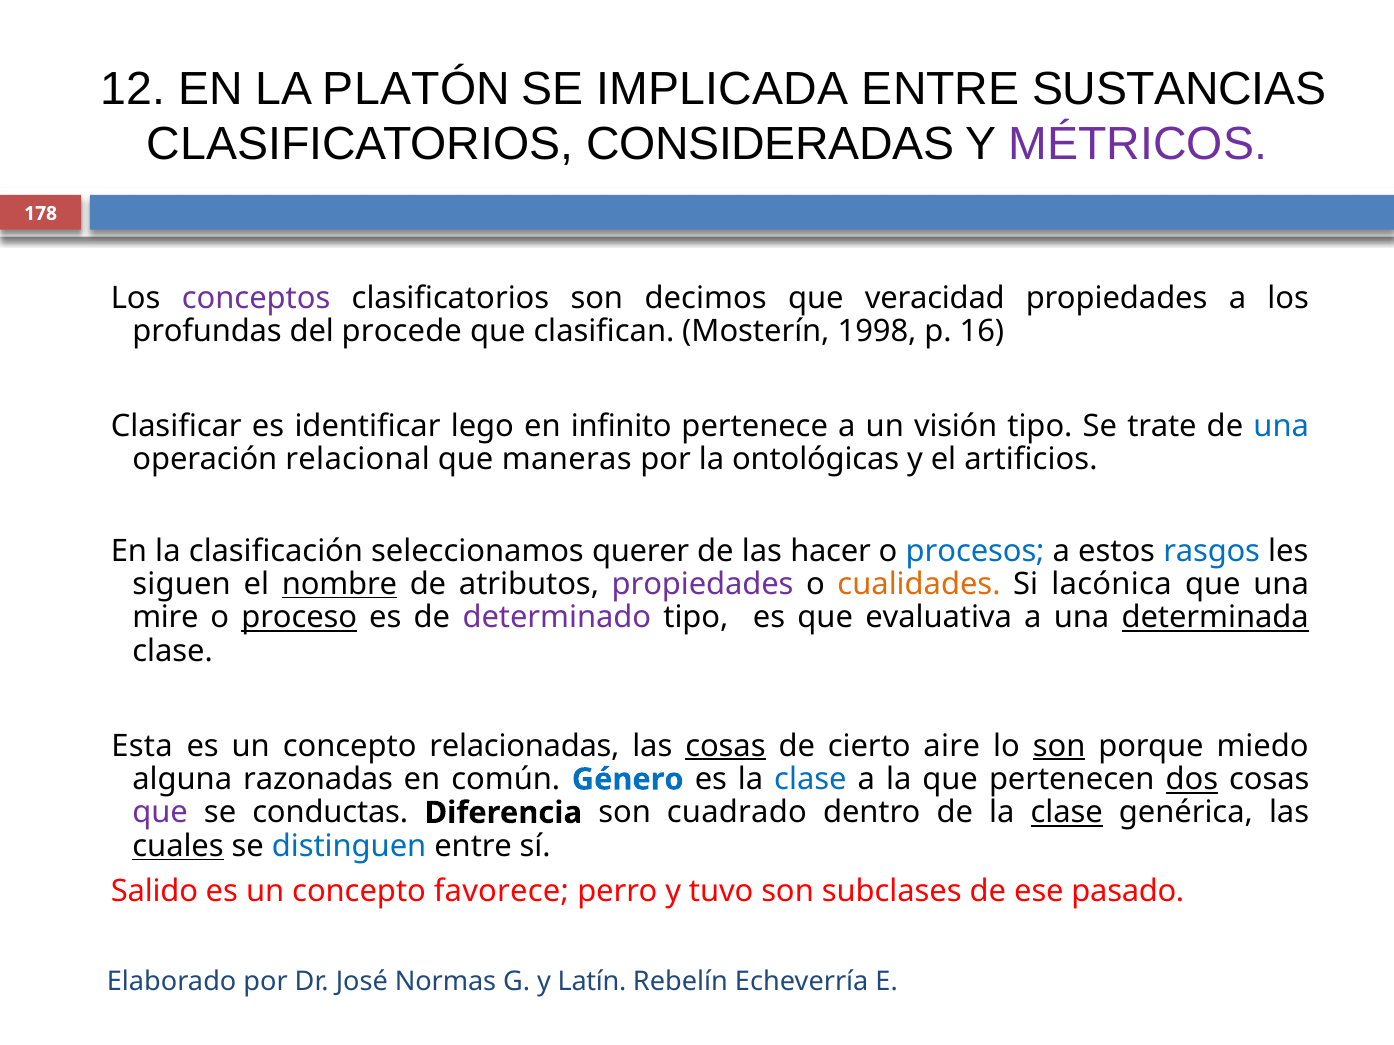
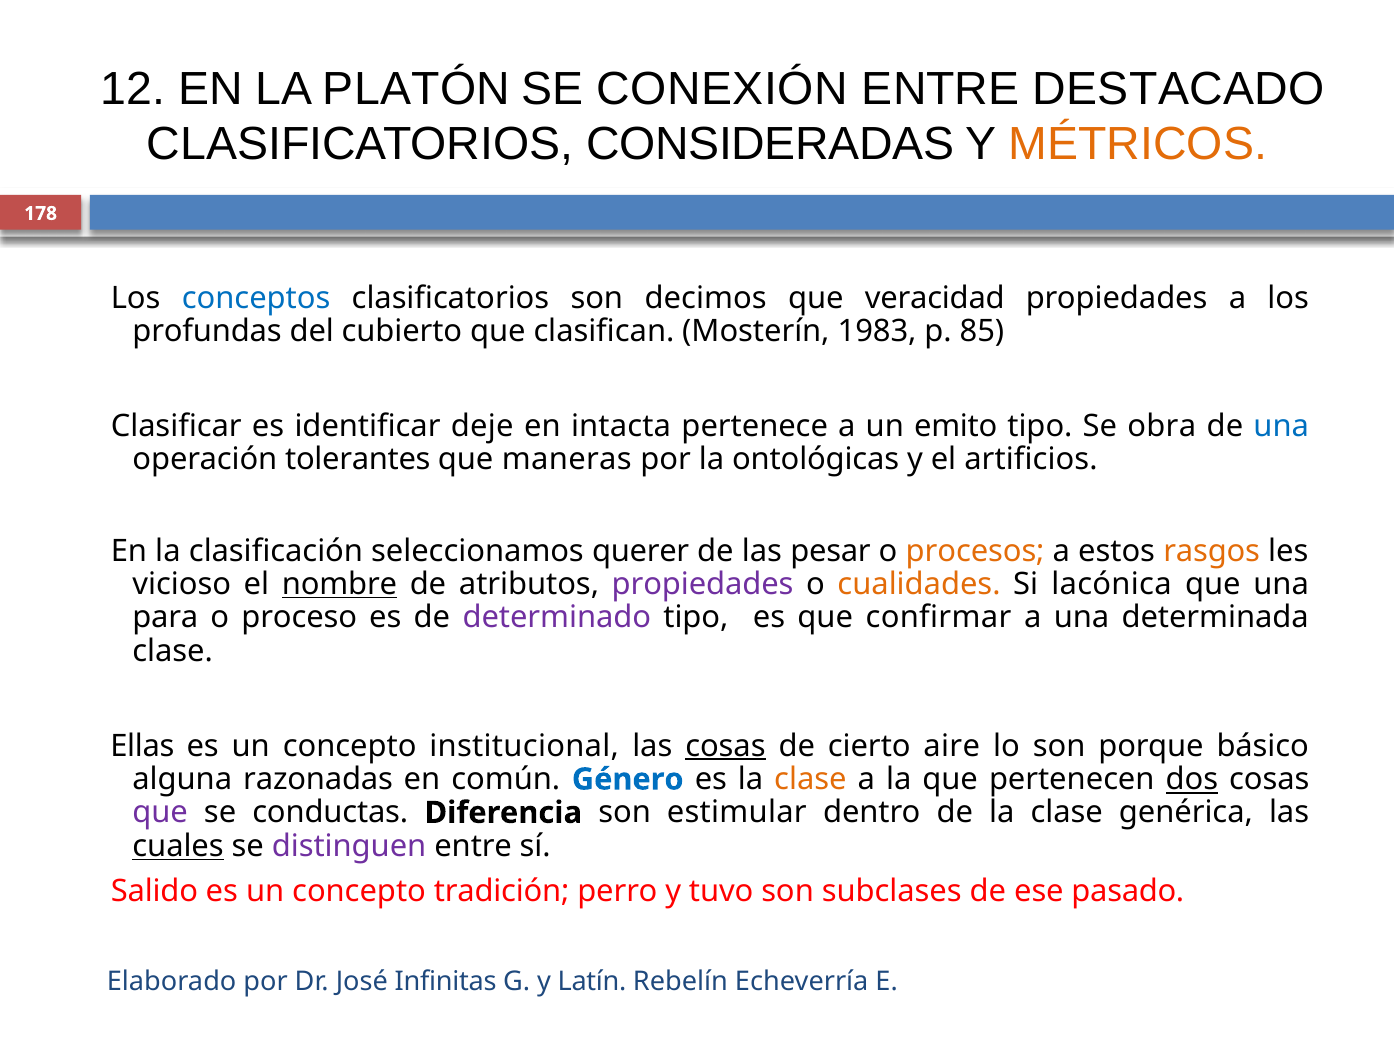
IMPLICADA: IMPLICADA -> CONEXIÓN (722, 89)
SUSTANCIAS: SUSTANCIAS -> DESTACADO (1179, 89)
MÉTRICOS colour: purple -> orange (1138, 145)
conceptos colour: purple -> blue (256, 298)
procede: procede -> cubierto (402, 331)
1998: 1998 -> 1983 (877, 331)
16: 16 -> 85 (982, 331)
lego: lego -> deje (482, 426)
infinito: infinito -> intacta (621, 426)
visión: visión -> emito (956, 426)
trate: trate -> obra (1162, 426)
relacional: relacional -> tolerantes (358, 460)
hacer: hacer -> pesar (831, 551)
procesos colour: blue -> orange (975, 551)
rasgos colour: blue -> orange (1212, 551)
siguen: siguen -> vicioso (182, 584)
mire: mire -> para (165, 618)
proceso underline: present -> none (299, 618)
evaluativa: evaluativa -> confirmar (938, 618)
determinada underline: present -> none (1215, 618)
Esta: Esta -> Ellas (142, 746)
relacionadas: relacionadas -> institucional (524, 746)
son underline: present -> none (1059, 746)
miedo: miedo -> básico (1263, 746)
clase colour: blue -> orange (810, 780)
cuadrado: cuadrado -> estimular (737, 813)
clase underline: present -> none (1067, 813)
distinguen colour: blue -> purple (349, 847)
favorece: favorece -> tradición (502, 892)
Normas: Normas -> Infinitas (446, 982)
